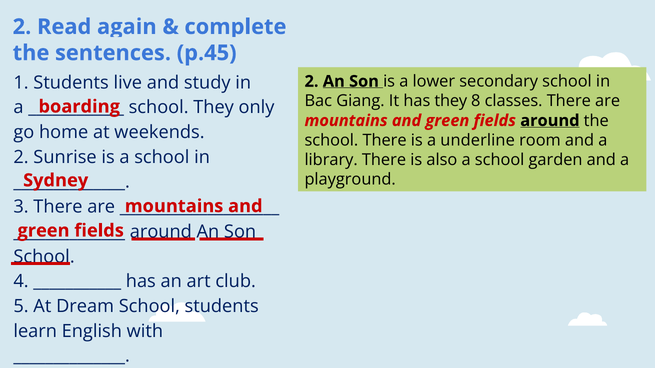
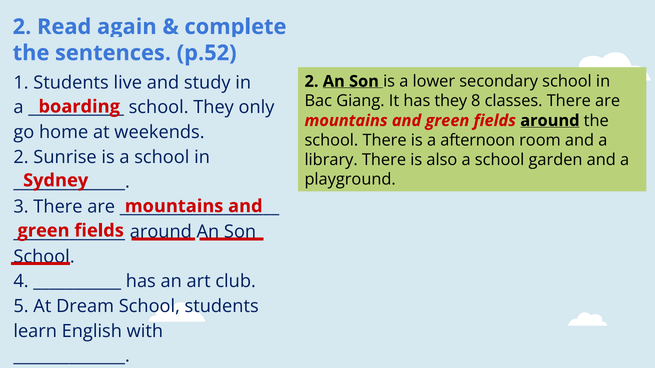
p.45: p.45 -> p.52 (207, 53)
a underline: underline -> afternoon (478, 140)
